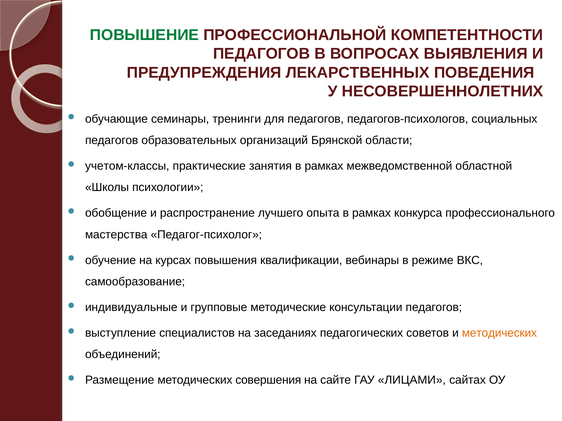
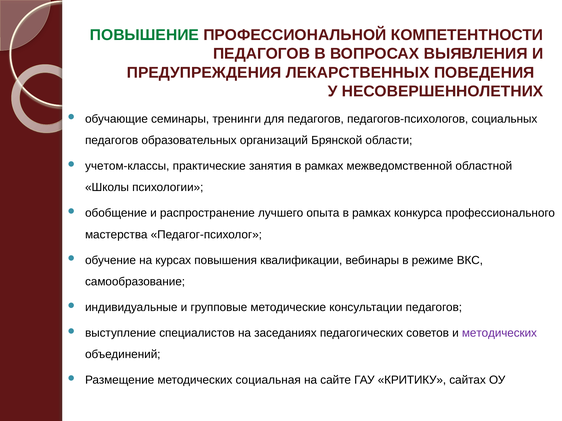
методических colour: orange -> purple (499, 333)
совершения: совершения -> социальная (268, 381)
ЛИЦАМИ: ЛИЦАМИ -> КРИТИКУ (412, 381)
